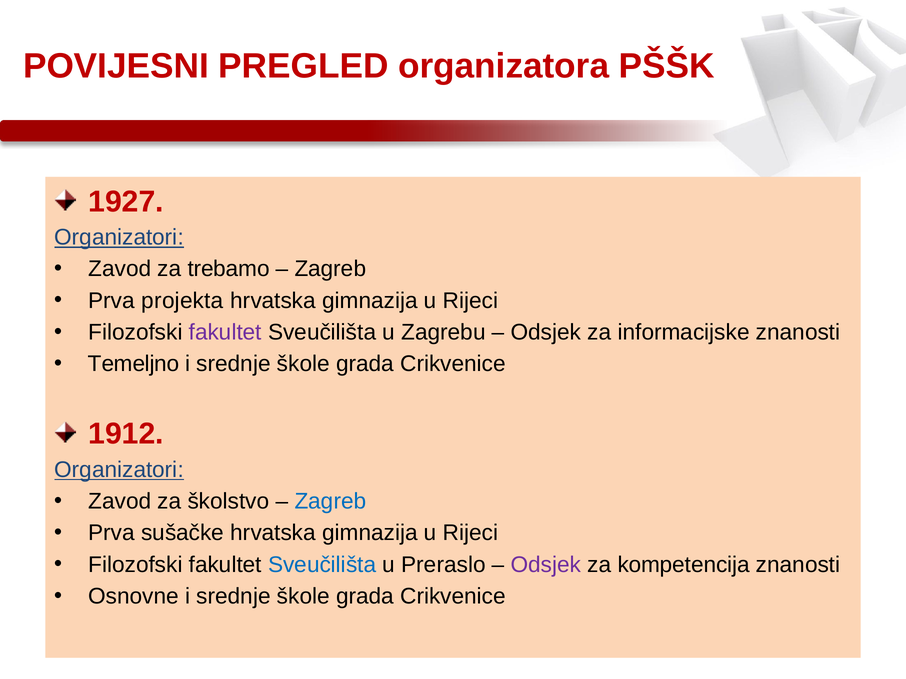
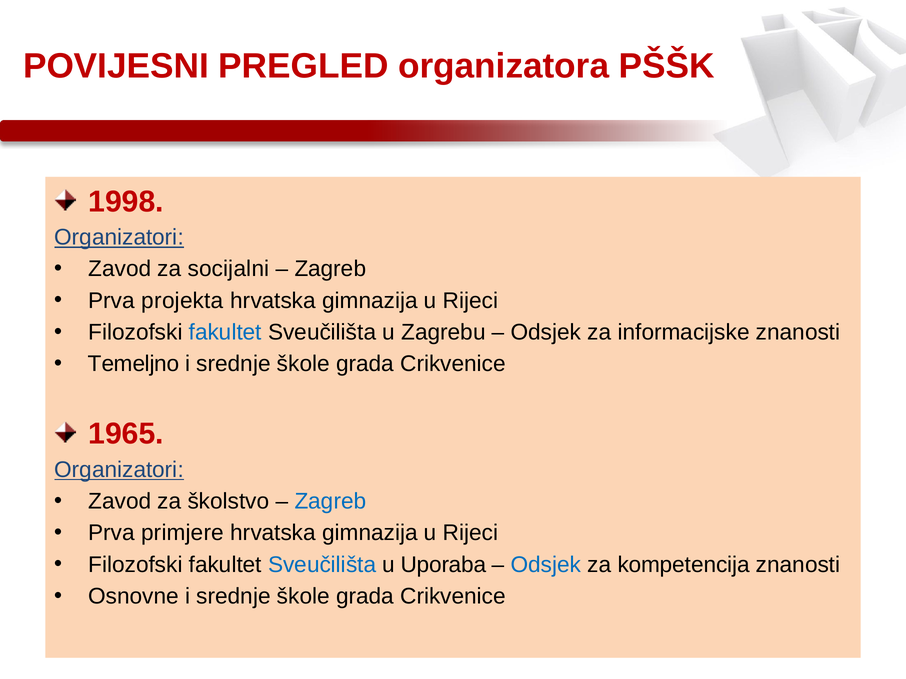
1927: 1927 -> 1998 (126, 202)
trebamo: trebamo -> socijalni (228, 269)
fakultet colour: purple -> blue (225, 333)
1912: 1912 -> 1965 (126, 434)
sušačke: sušačke -> primjere (183, 533)
Preraslo: Preraslo -> Uporaba (444, 565)
Odsjek colour: purple -> blue (546, 565)
